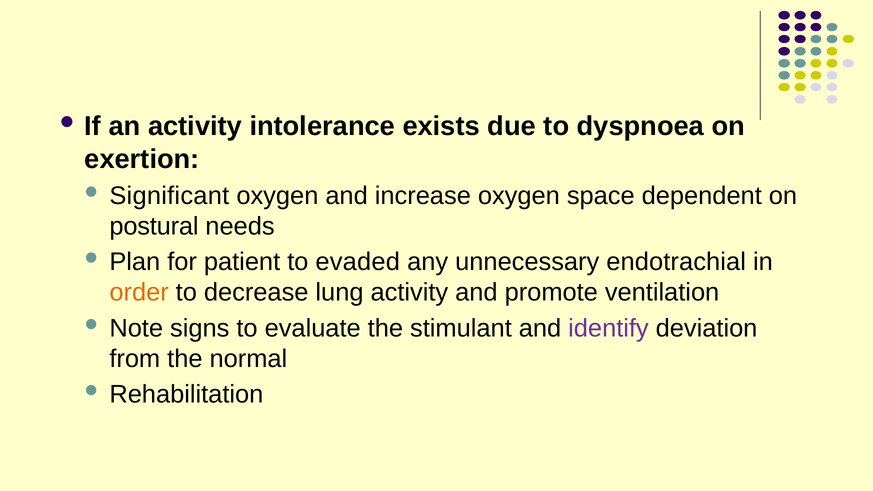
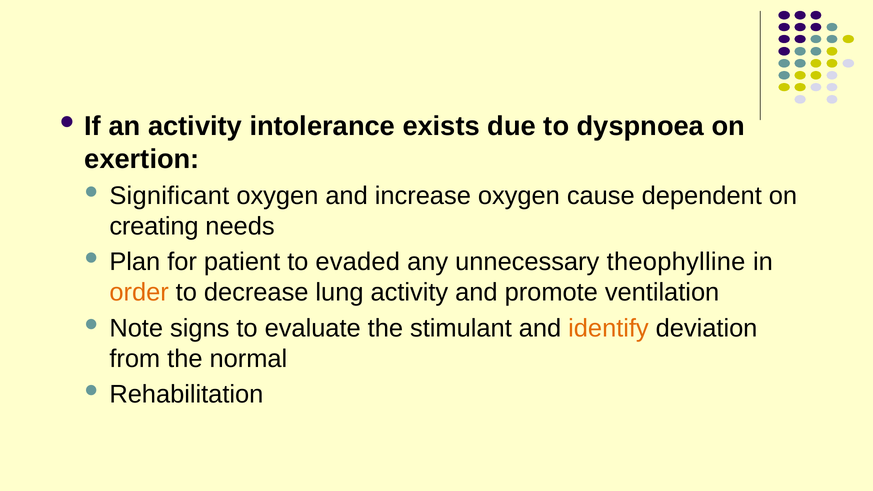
space: space -> cause (601, 196)
postural: postural -> creating (154, 226)
endotrachial: endotrachial -> theophylline (676, 262)
identify colour: purple -> orange (608, 328)
